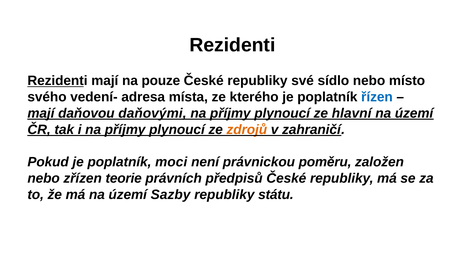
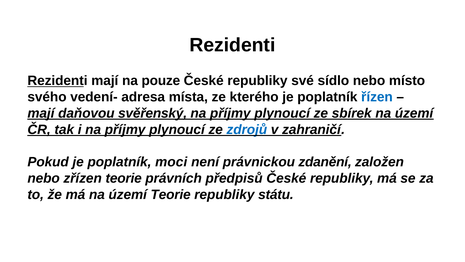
daňovými: daňovými -> svěřenský (153, 113)
hlavní: hlavní -> sbírek (352, 113)
zdrojů colour: orange -> blue (247, 129)
poměru: poměru -> zdanění (325, 162)
území Sazby: Sazby -> Teorie (171, 194)
